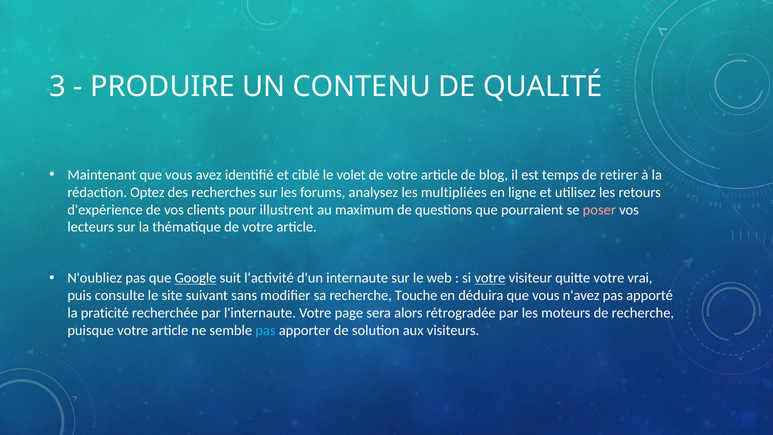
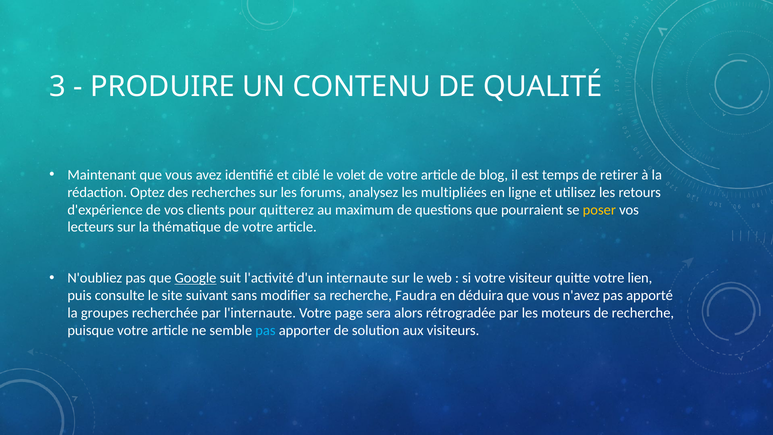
illustrent: illustrent -> quitterez (287, 210)
poser colour: pink -> yellow (599, 210)
votre underline: present -> none (490, 278)
vrai: vrai -> lien (640, 278)
Touche: Touche -> Faudra (416, 295)
praticité: praticité -> groupes (105, 313)
